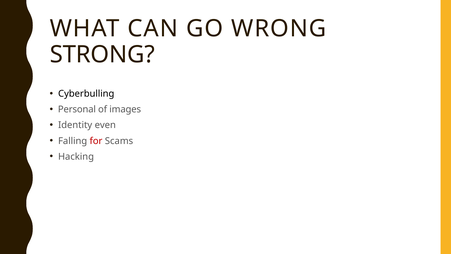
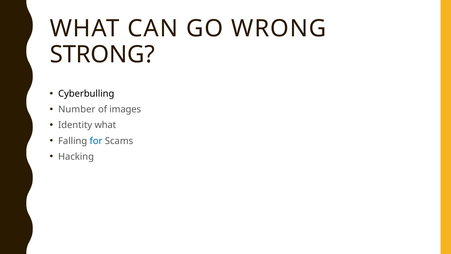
Personal: Personal -> Number (77, 109)
Identity even: even -> what (105, 125)
for colour: red -> blue (96, 141)
